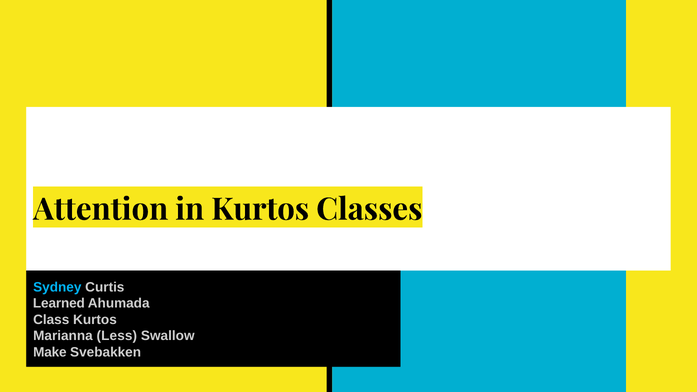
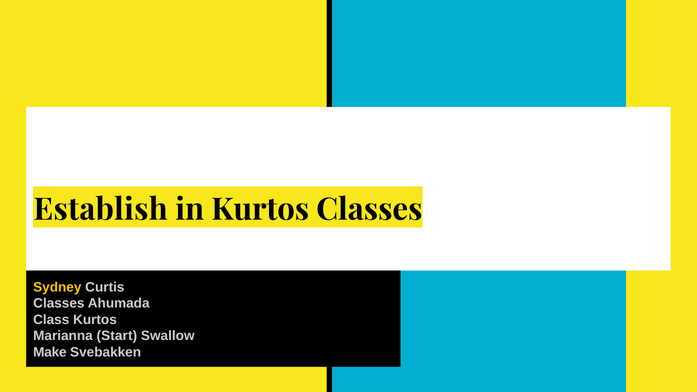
Attention: Attention -> Establish (101, 210)
Sydney colour: light blue -> yellow (57, 287)
Learned: Learned -> Classes (59, 303)
Less: Less -> Start (117, 336)
